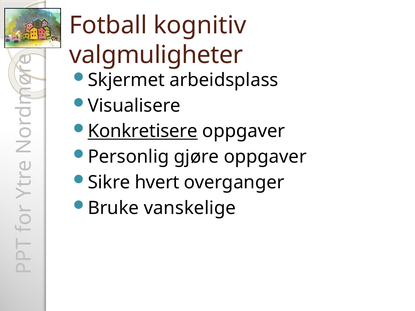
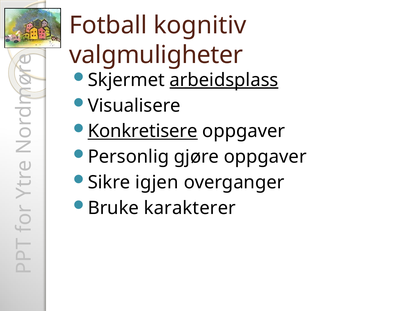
arbeidsplass underline: none -> present (224, 80)
hvert: hvert -> igjen (157, 183)
vanskelige: vanskelige -> karakterer (190, 208)
